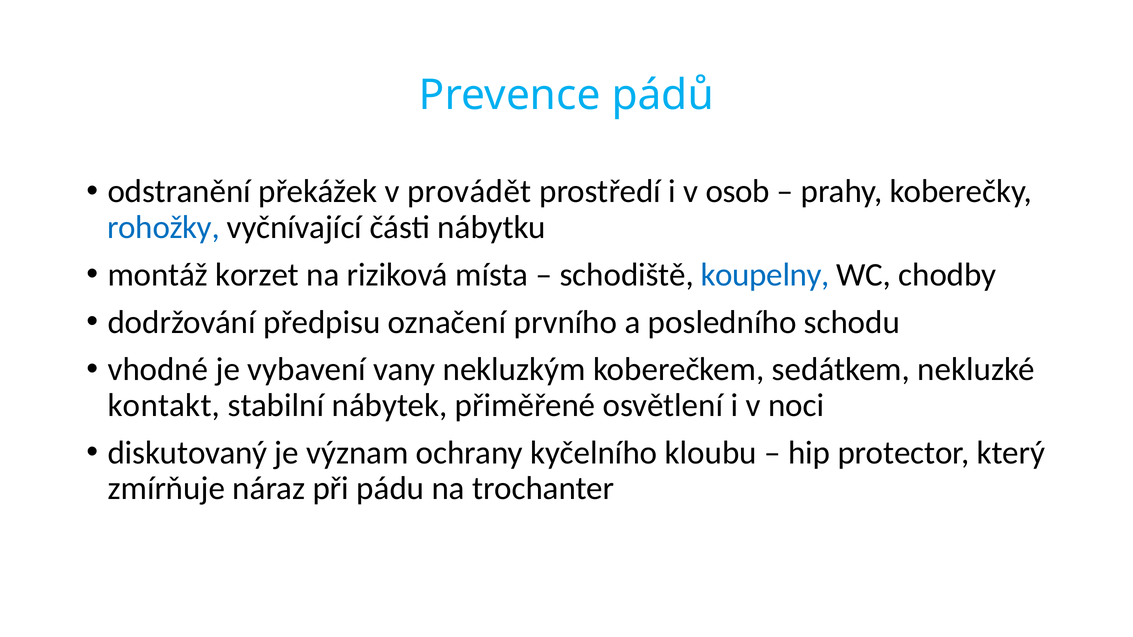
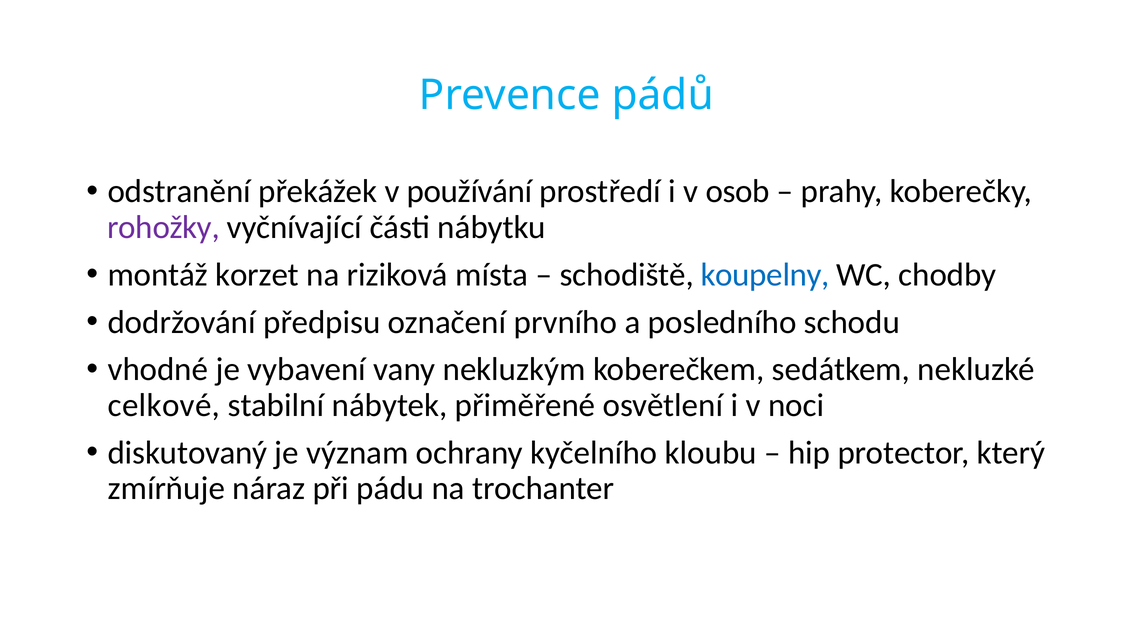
provádět: provádět -> používání (470, 192)
rohožky colour: blue -> purple (164, 227)
kontakt: kontakt -> celkové (164, 405)
